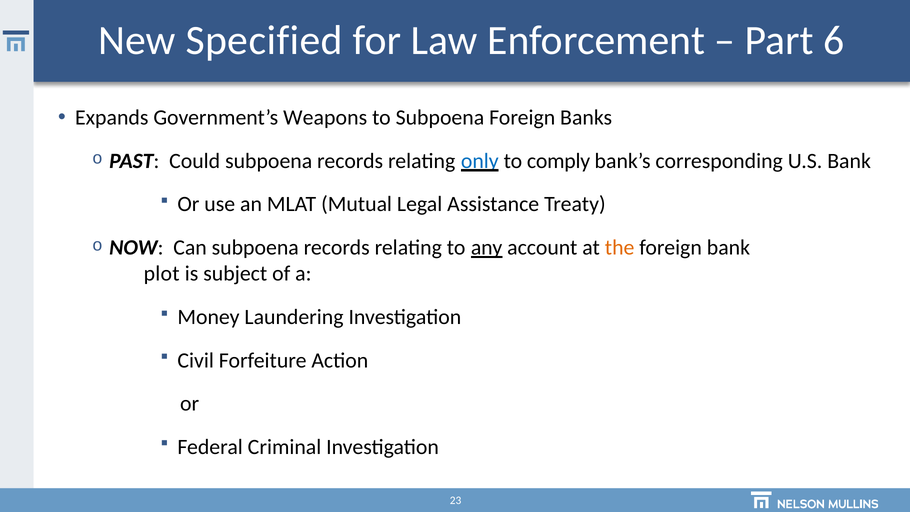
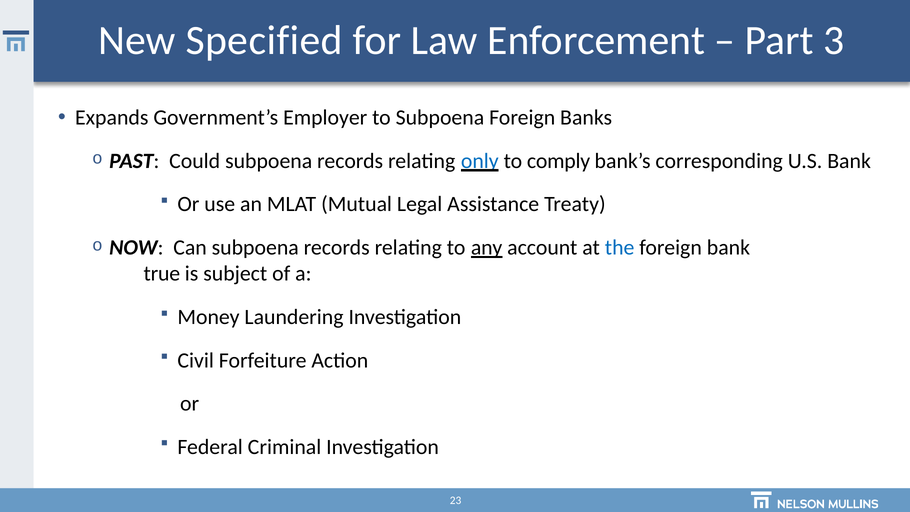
6: 6 -> 3 (834, 41)
Weapons: Weapons -> Employer (325, 118)
the colour: orange -> blue (620, 247)
plot: plot -> true (162, 274)
